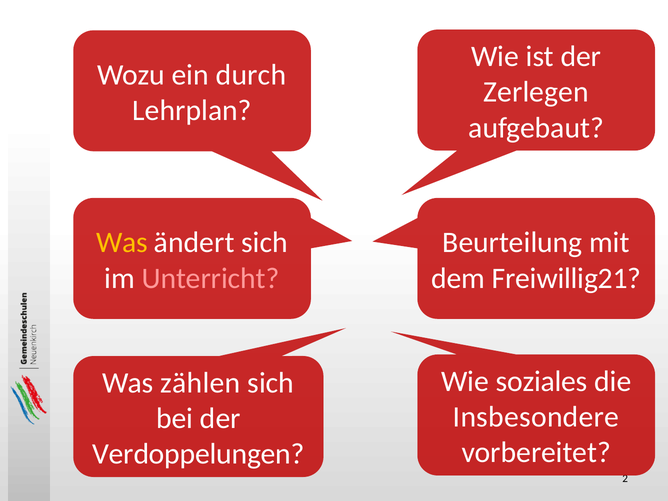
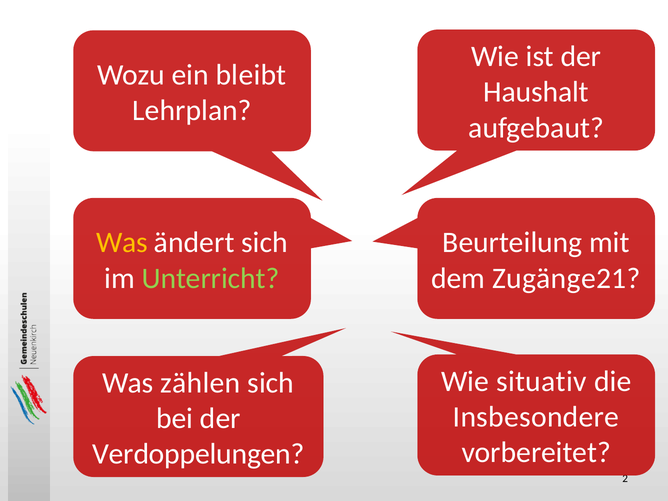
durch: durch -> bleibt (251, 75)
Zerlegen: Zerlegen -> Haushalt (536, 92)
Unterricht colour: pink -> light green (211, 278)
Freiwillig21: Freiwillig21 -> Zugänge21 (566, 278)
soziales: soziales -> situativ (541, 381)
